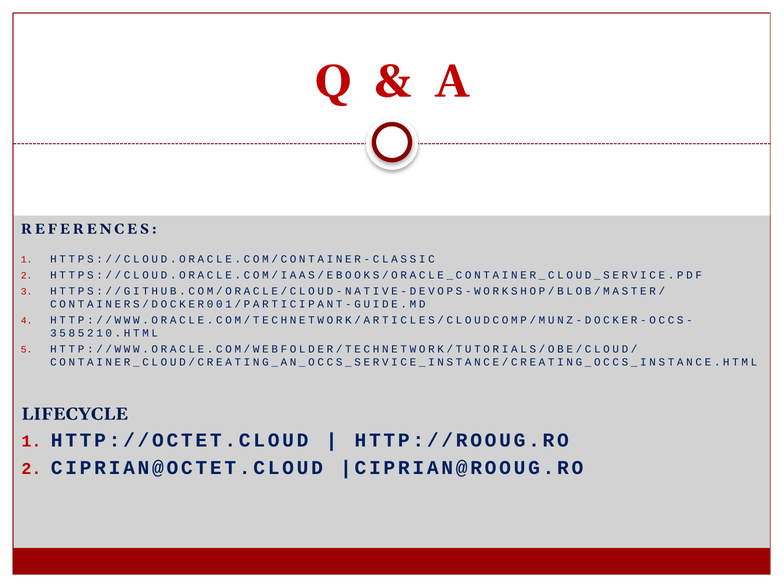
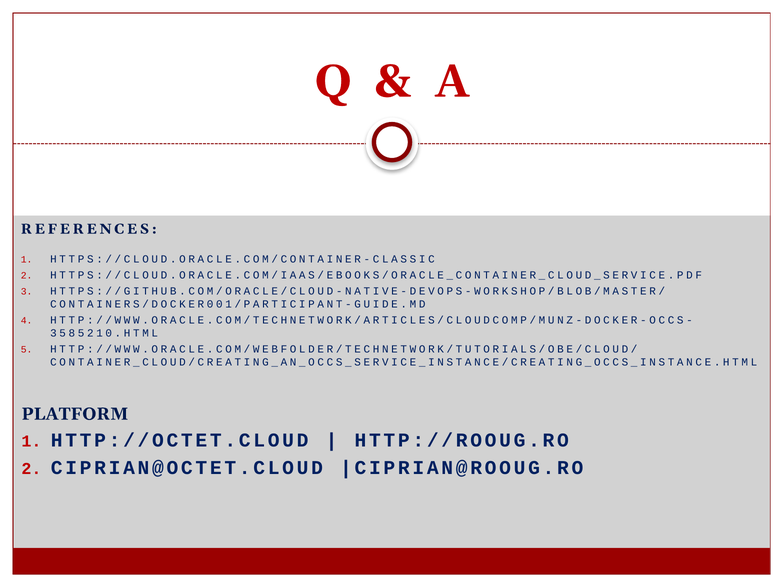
LIFECYCLE: LIFECYCLE -> PLATFORM (75, 414)
